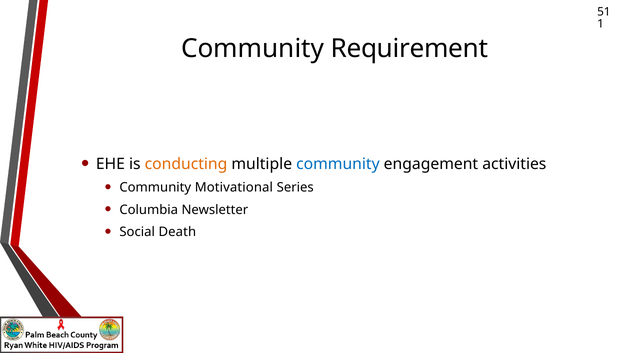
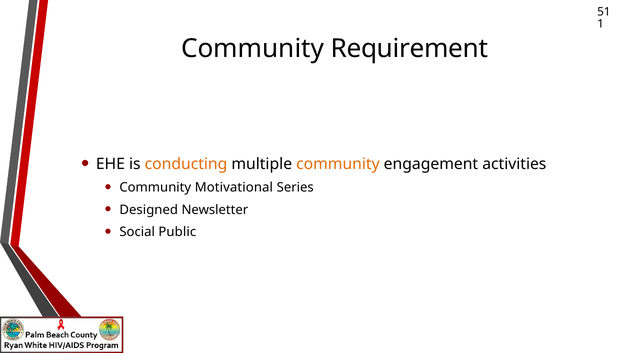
community colour: blue -> orange (338, 164)
Columbia: Columbia -> Designed (149, 210)
Death: Death -> Public (177, 232)
